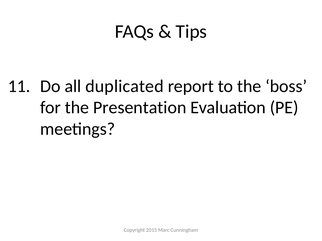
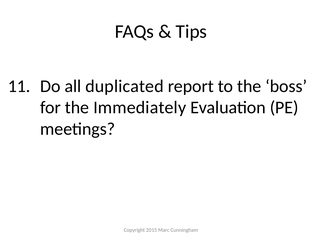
Presentation: Presentation -> Immediately (140, 108)
